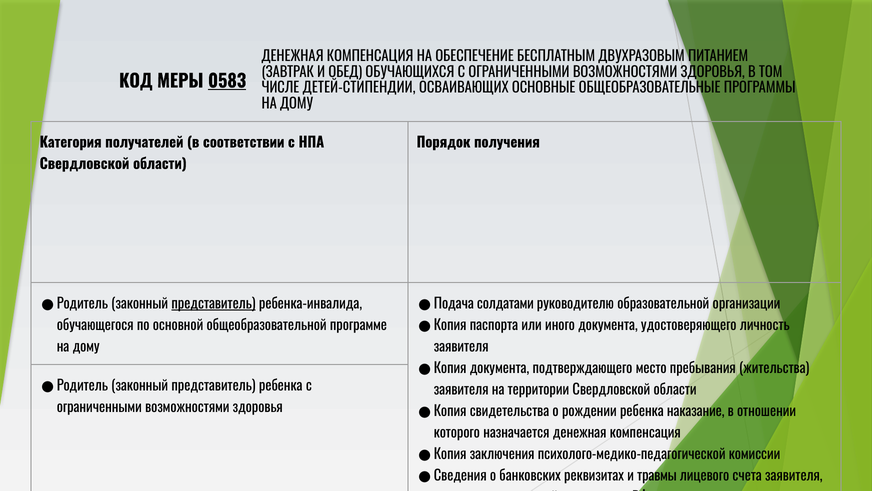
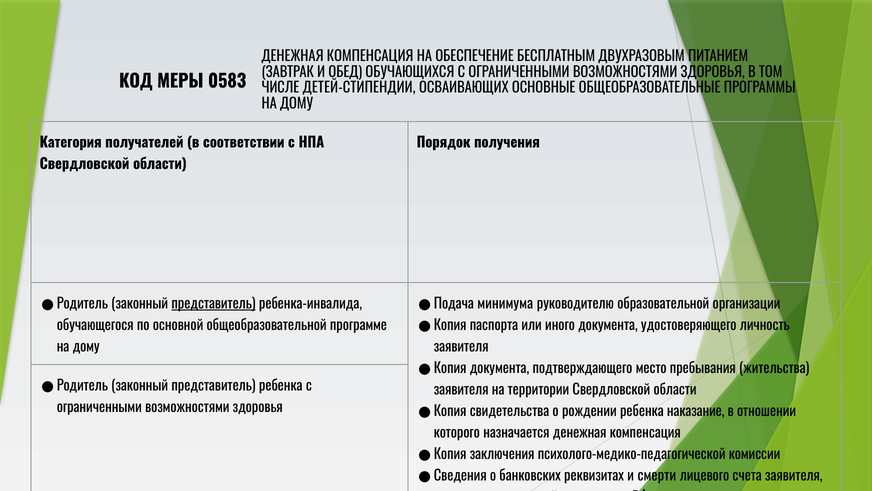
0583 underline: present -> none (227, 81)
солдатами: солдатами -> минимума (505, 303)
травмы: травмы -> смерти (657, 476)
